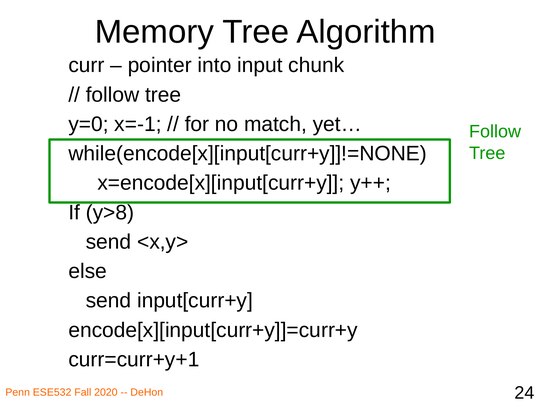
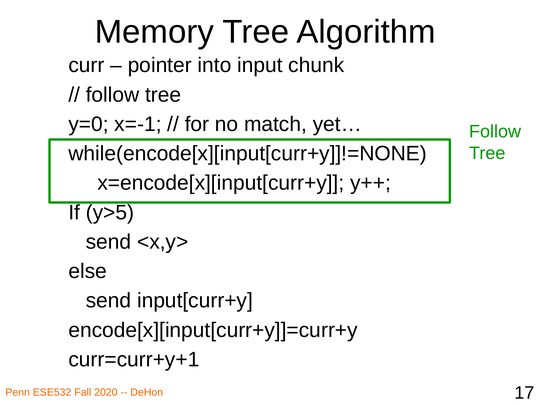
y>8: y>8 -> y>5 (110, 212)
24: 24 -> 17 (525, 393)
